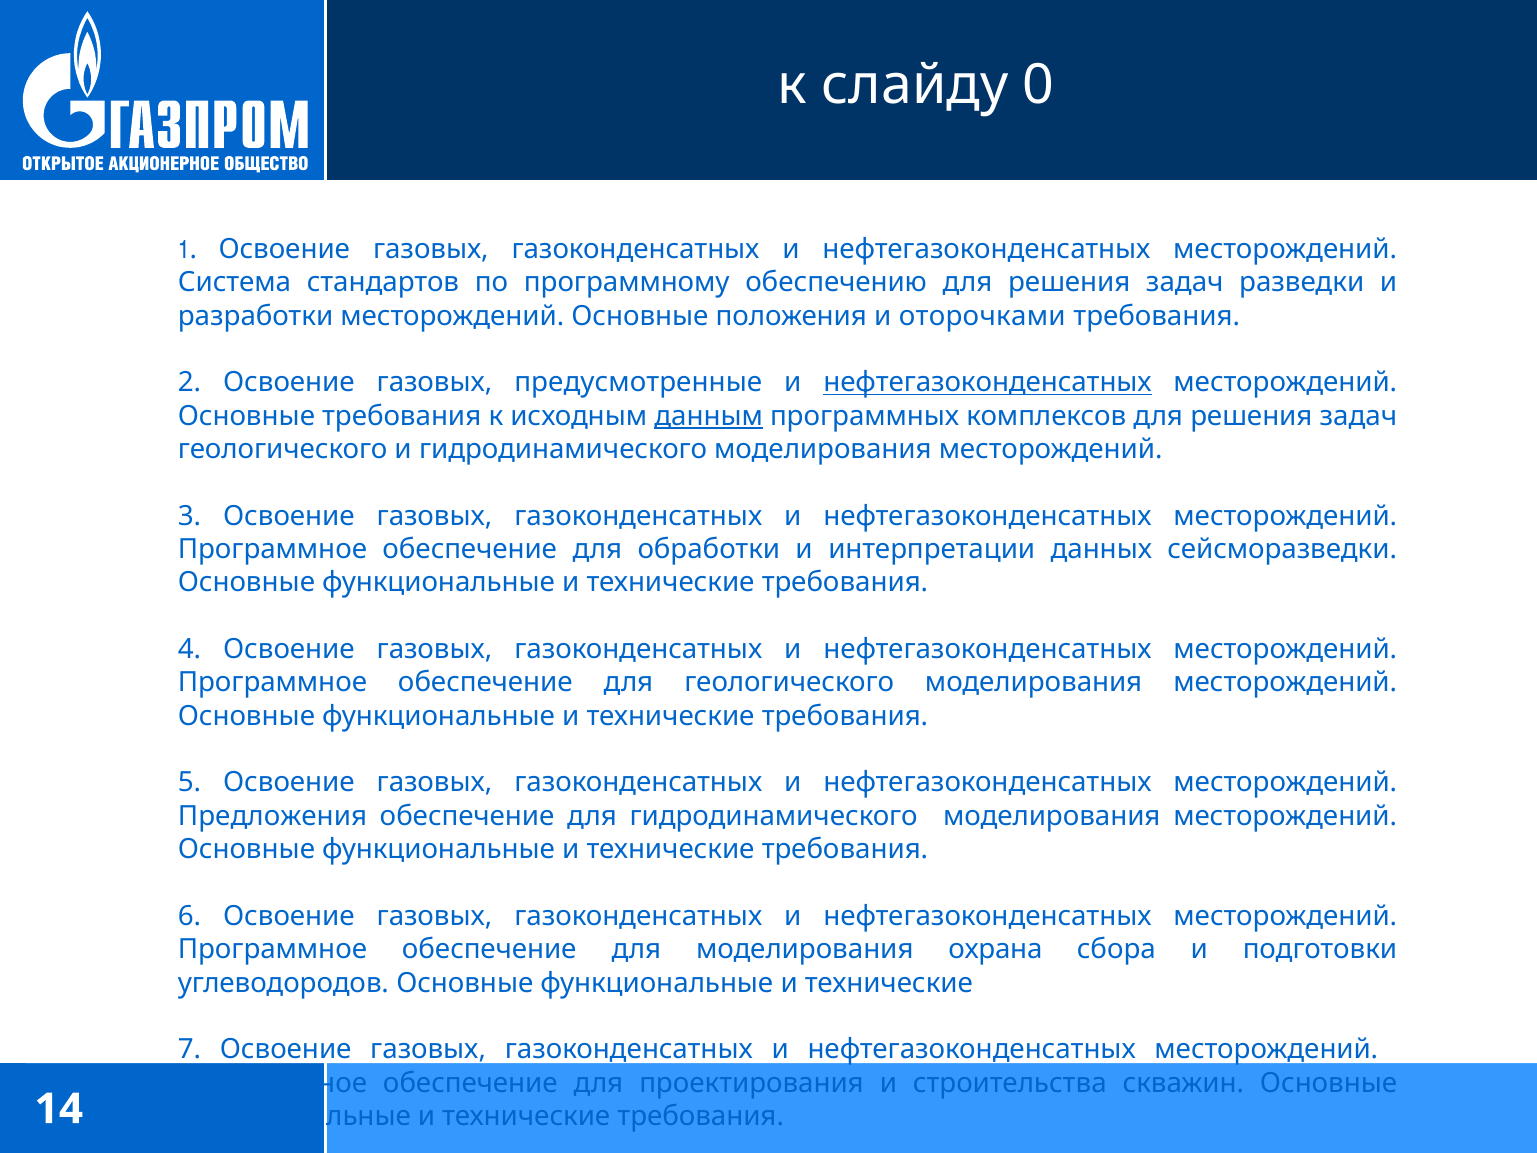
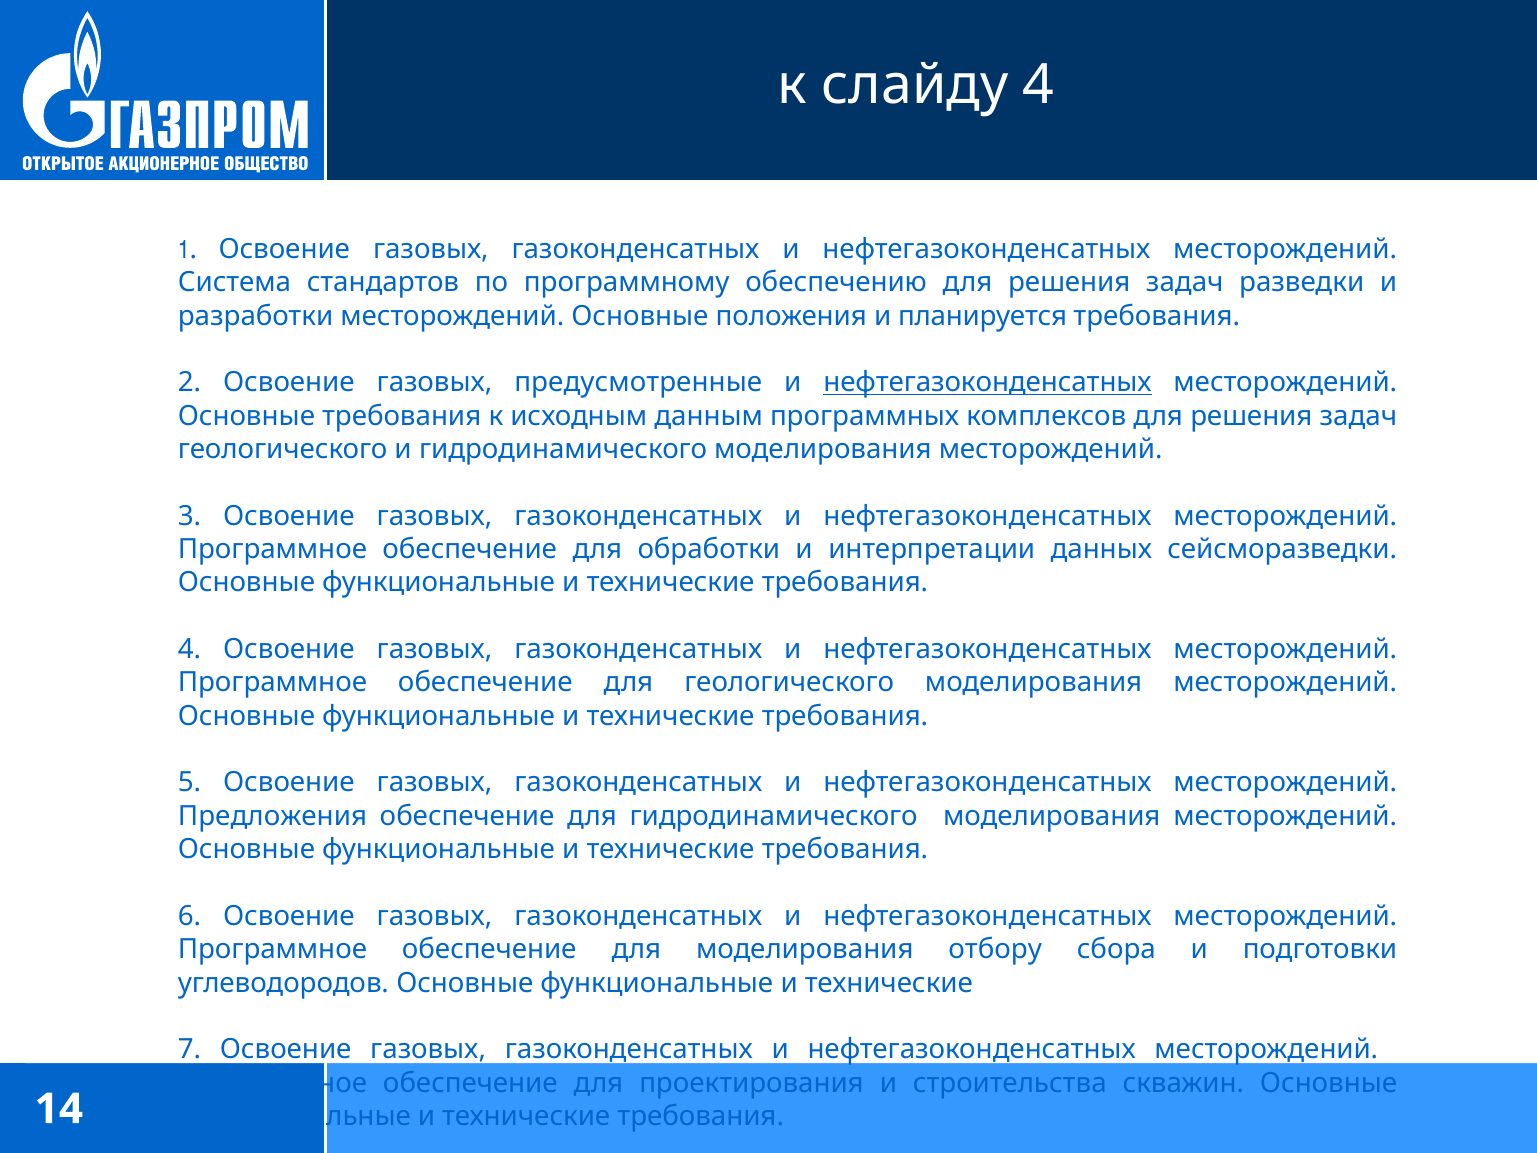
слайду 0: 0 -> 4 (1039, 85)
оторочками: оторочками -> планируется (983, 316)
данным underline: present -> none (709, 416)
охрана: охрана -> отбору (995, 949)
